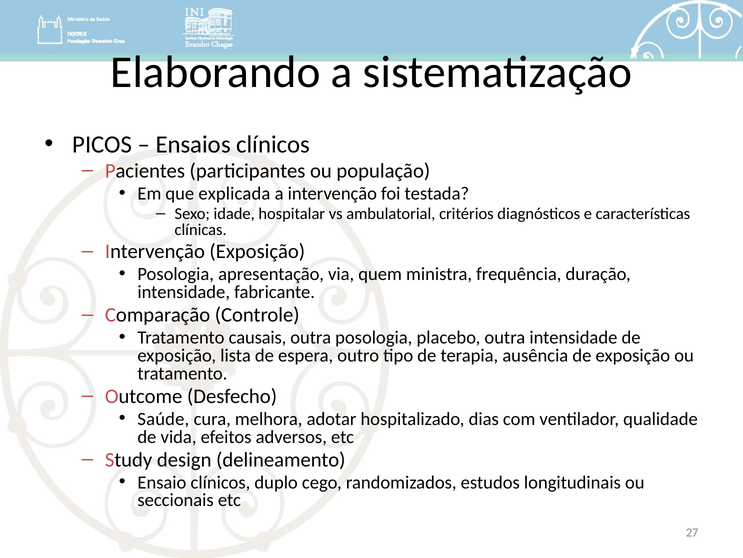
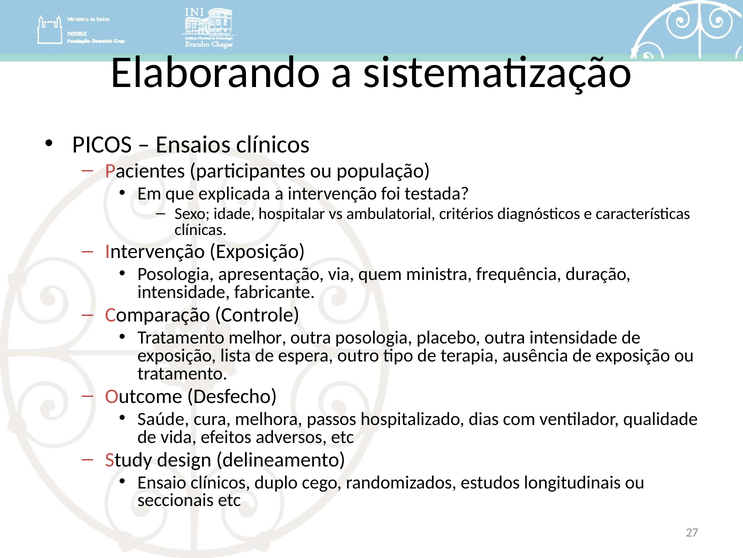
causais: causais -> melhor (257, 337)
adotar: adotar -> passos (332, 418)
